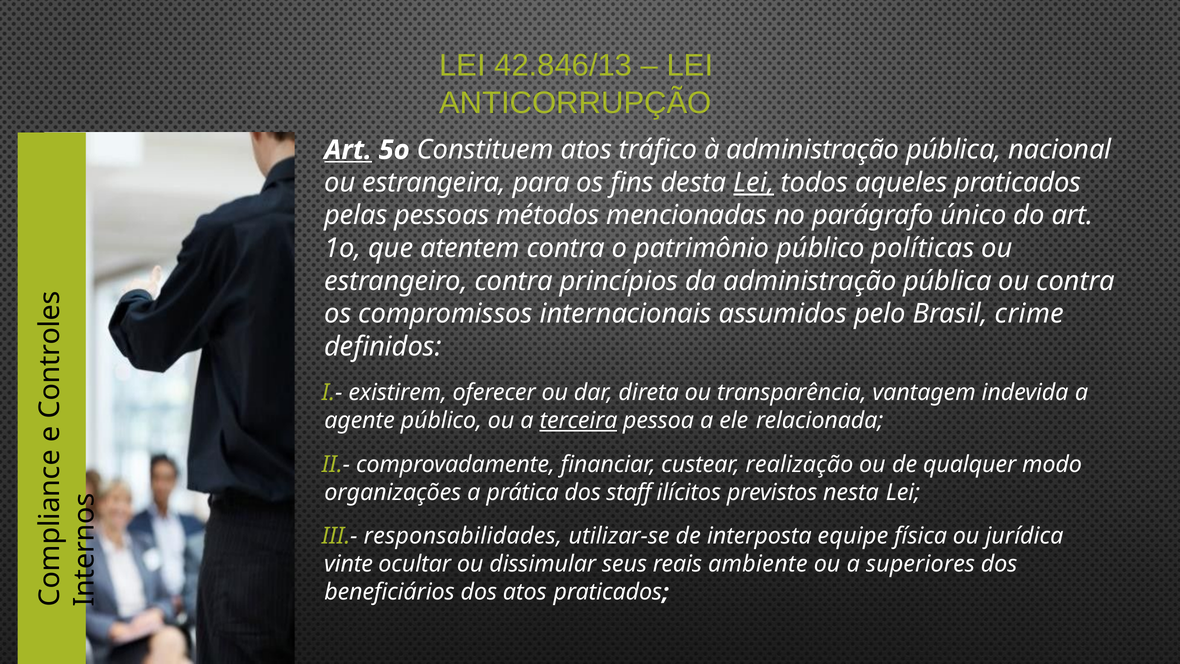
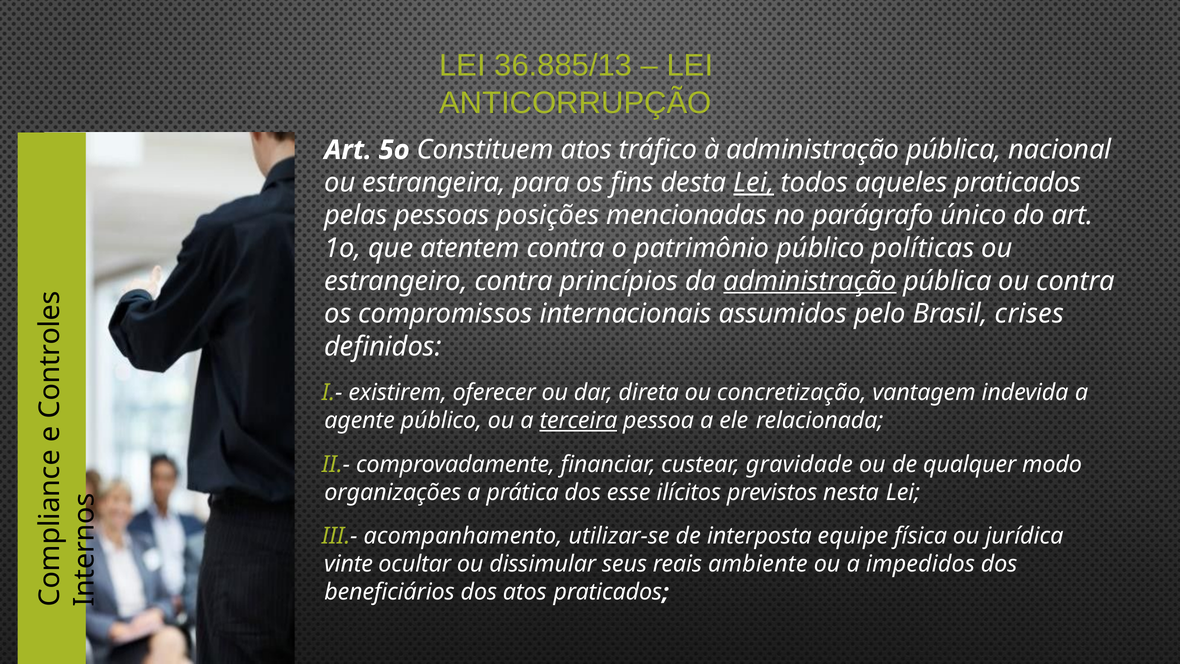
42.846/13: 42.846/13 -> 36.885/13 (563, 66)
Art underline: present -> none (348, 150)
métodos: métodos -> posições (548, 215)
administração underline: none -> present (810, 281)
crime: crime -> crises (1029, 314)
transparência: transparência -> concretização (792, 392)
realização: realização -> gravidade (799, 464)
staff: staff -> esse (629, 492)
responsabilidades: responsabilidades -> acompanhamento (463, 536)
superiores: superiores -> impedidos (920, 564)
